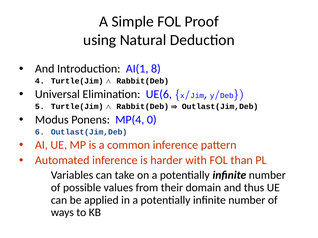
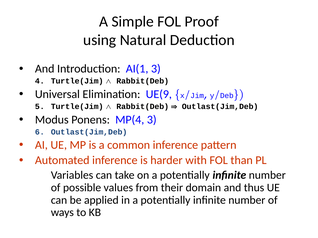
AI(1 8: 8 -> 3 (156, 69)
UE(6: UE(6 -> UE(9 (159, 94)
MP(4 0: 0 -> 3 (152, 120)
